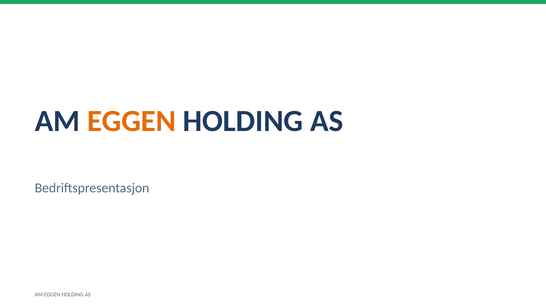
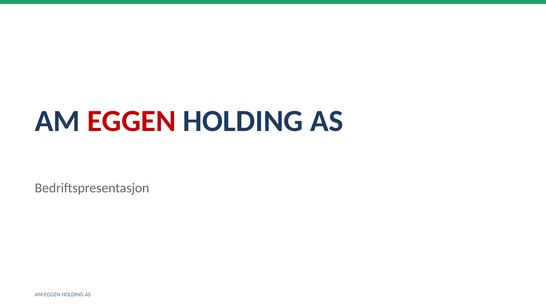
EGGEN colour: orange -> red (131, 121)
